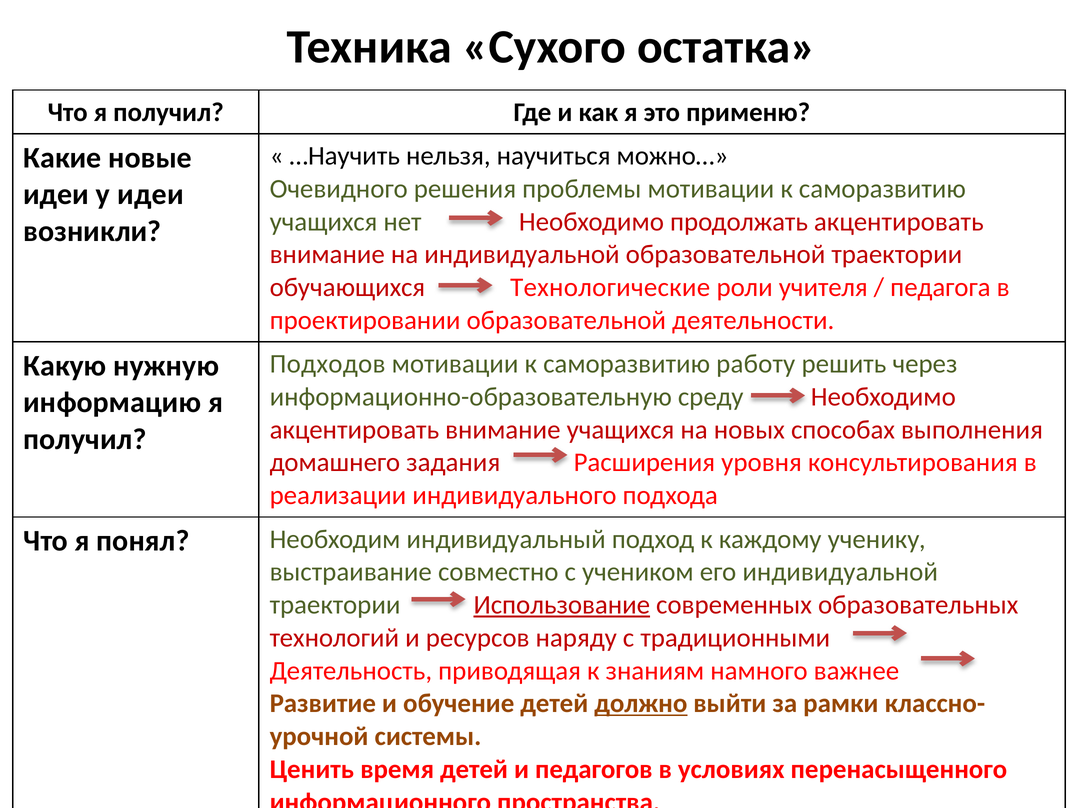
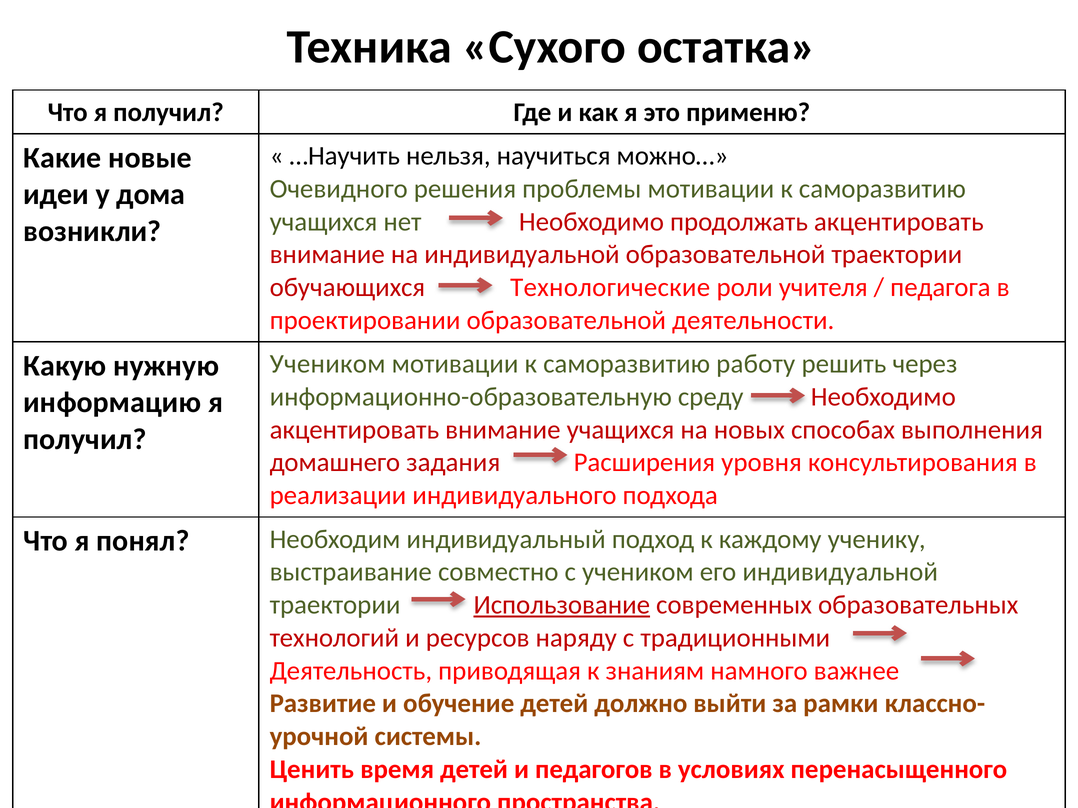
у идеи: идеи -> дома (151, 195)
Подходов: Подходов -> Учеником (328, 364)
должно underline: present -> none (641, 704)
